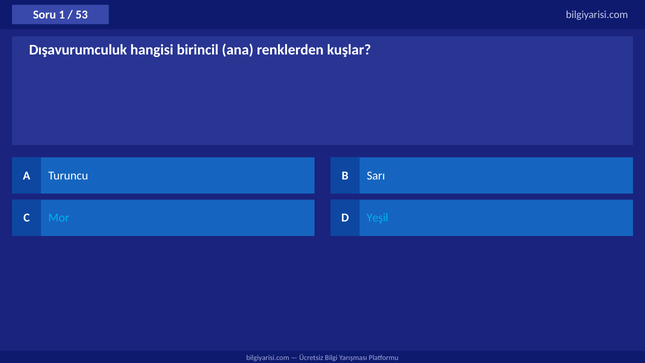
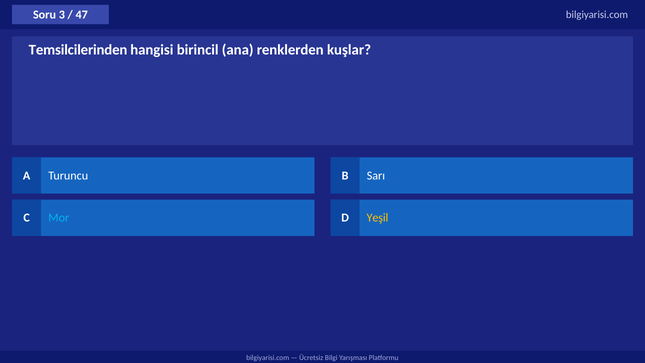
1: 1 -> 3 (62, 15)
53: 53 -> 47 (82, 15)
Dışavurumculuk: Dışavurumculuk -> Temsilcilerinden (78, 50)
Yeşil colour: light blue -> yellow (378, 218)
